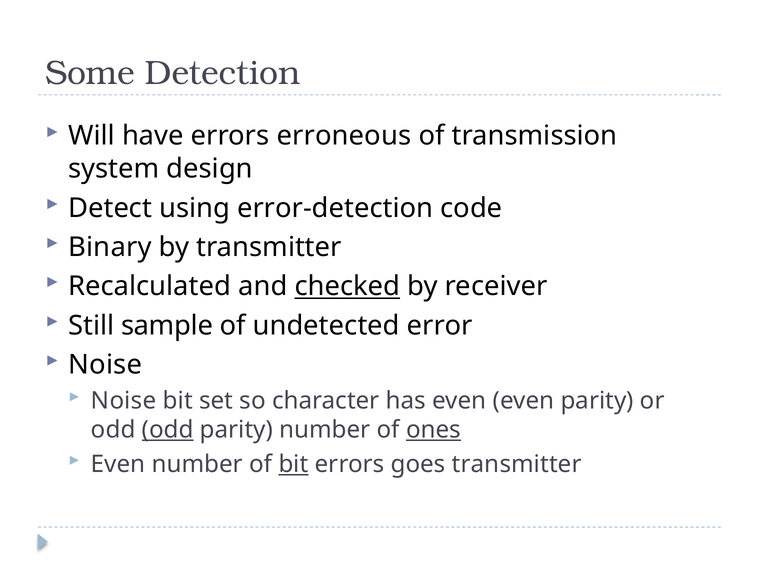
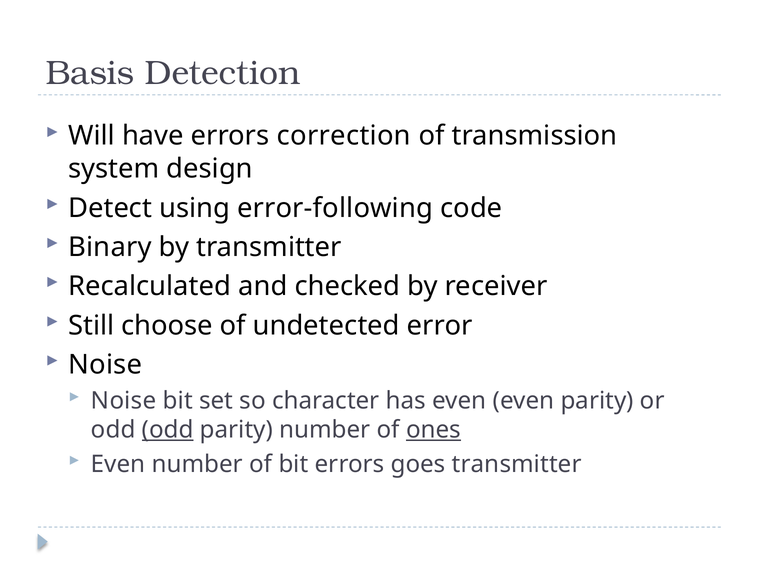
Some: Some -> Basis (90, 73)
erroneous: erroneous -> correction (344, 136)
error-detection: error-detection -> error-following (335, 208)
checked underline: present -> none (347, 286)
sample: sample -> choose (167, 326)
bit underline: present -> none (294, 464)
